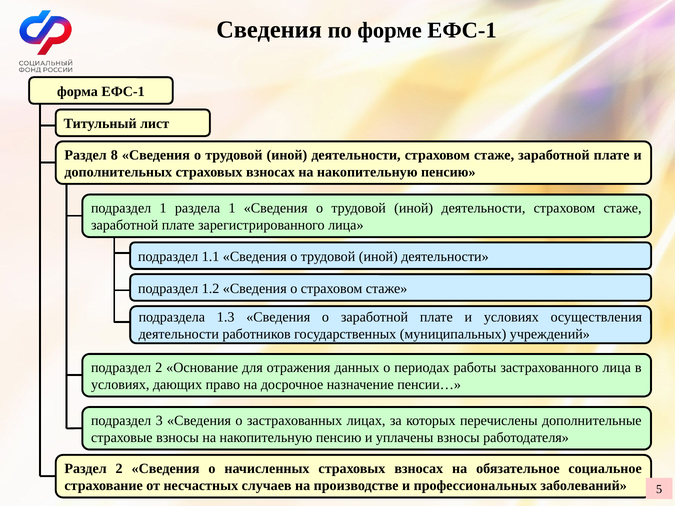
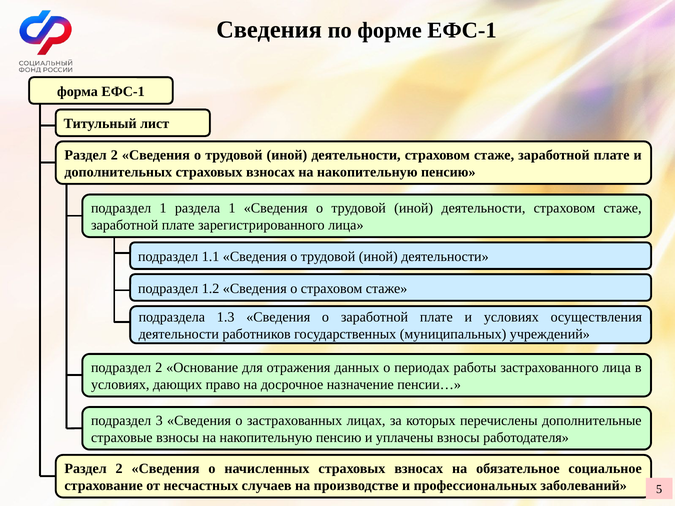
8: 8 -> 2 (114, 155)
